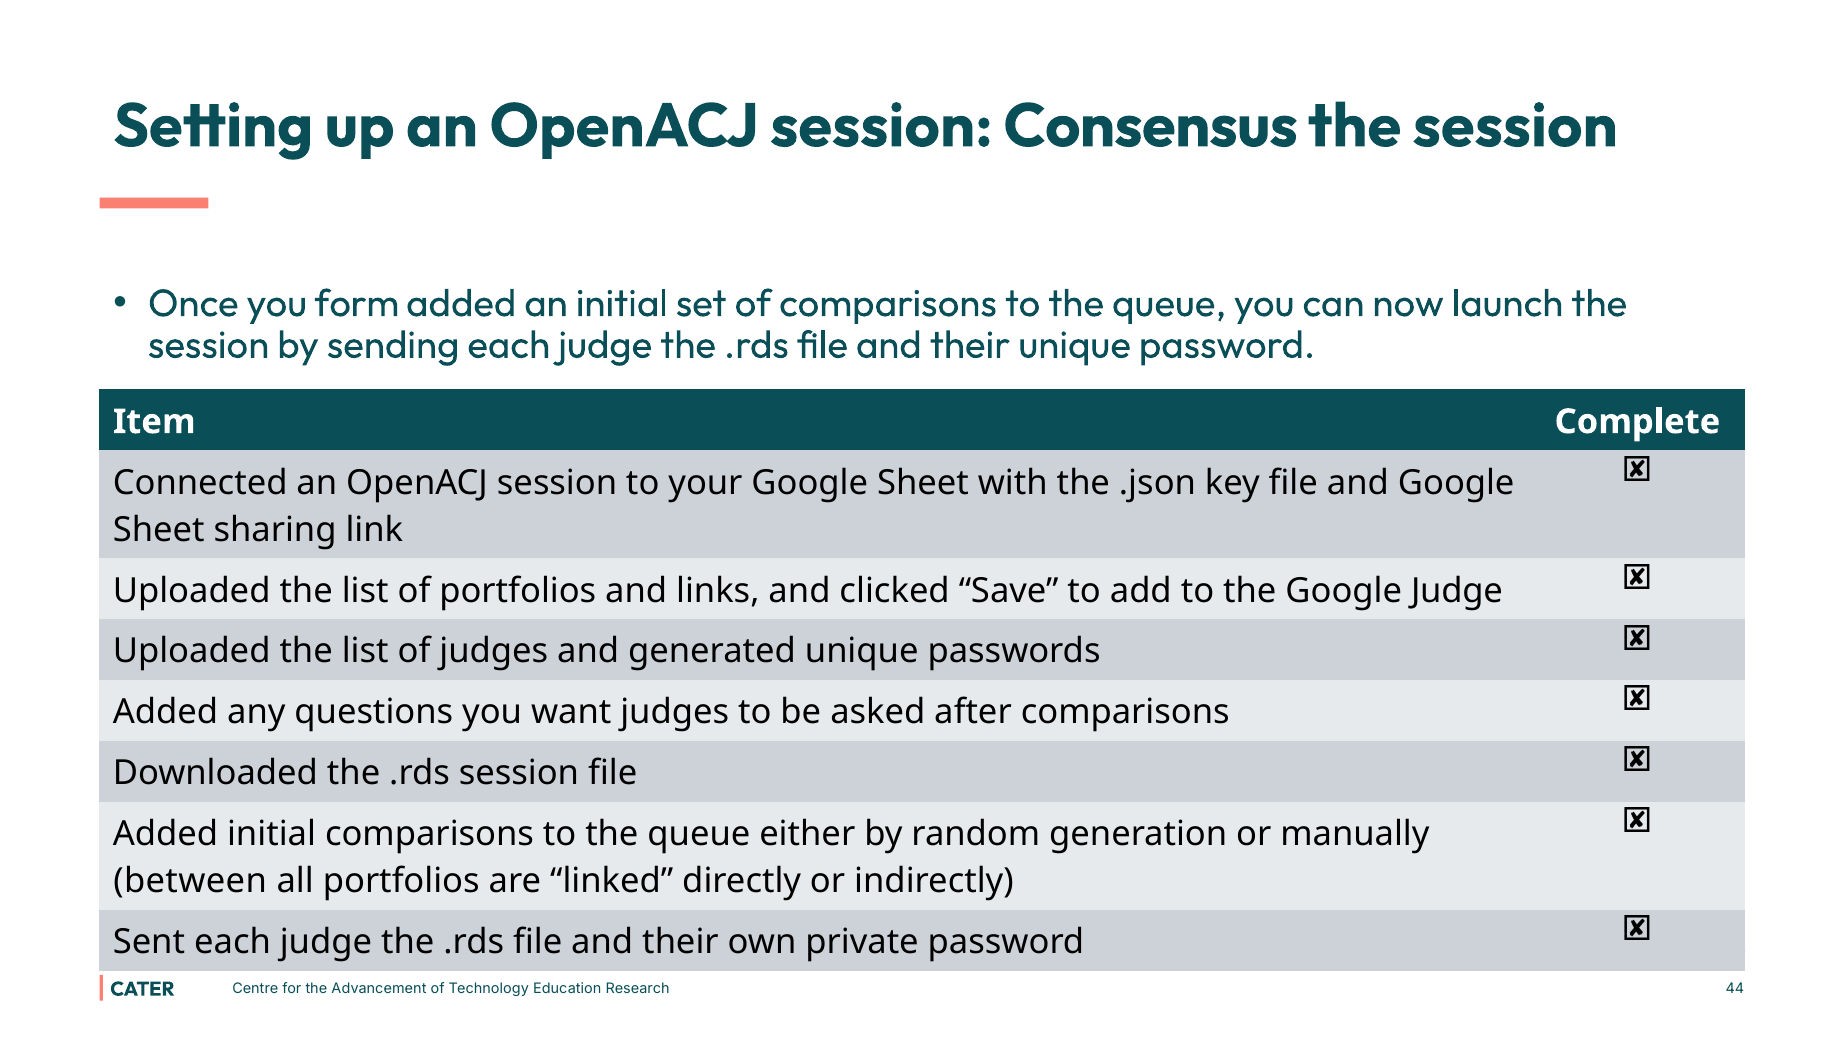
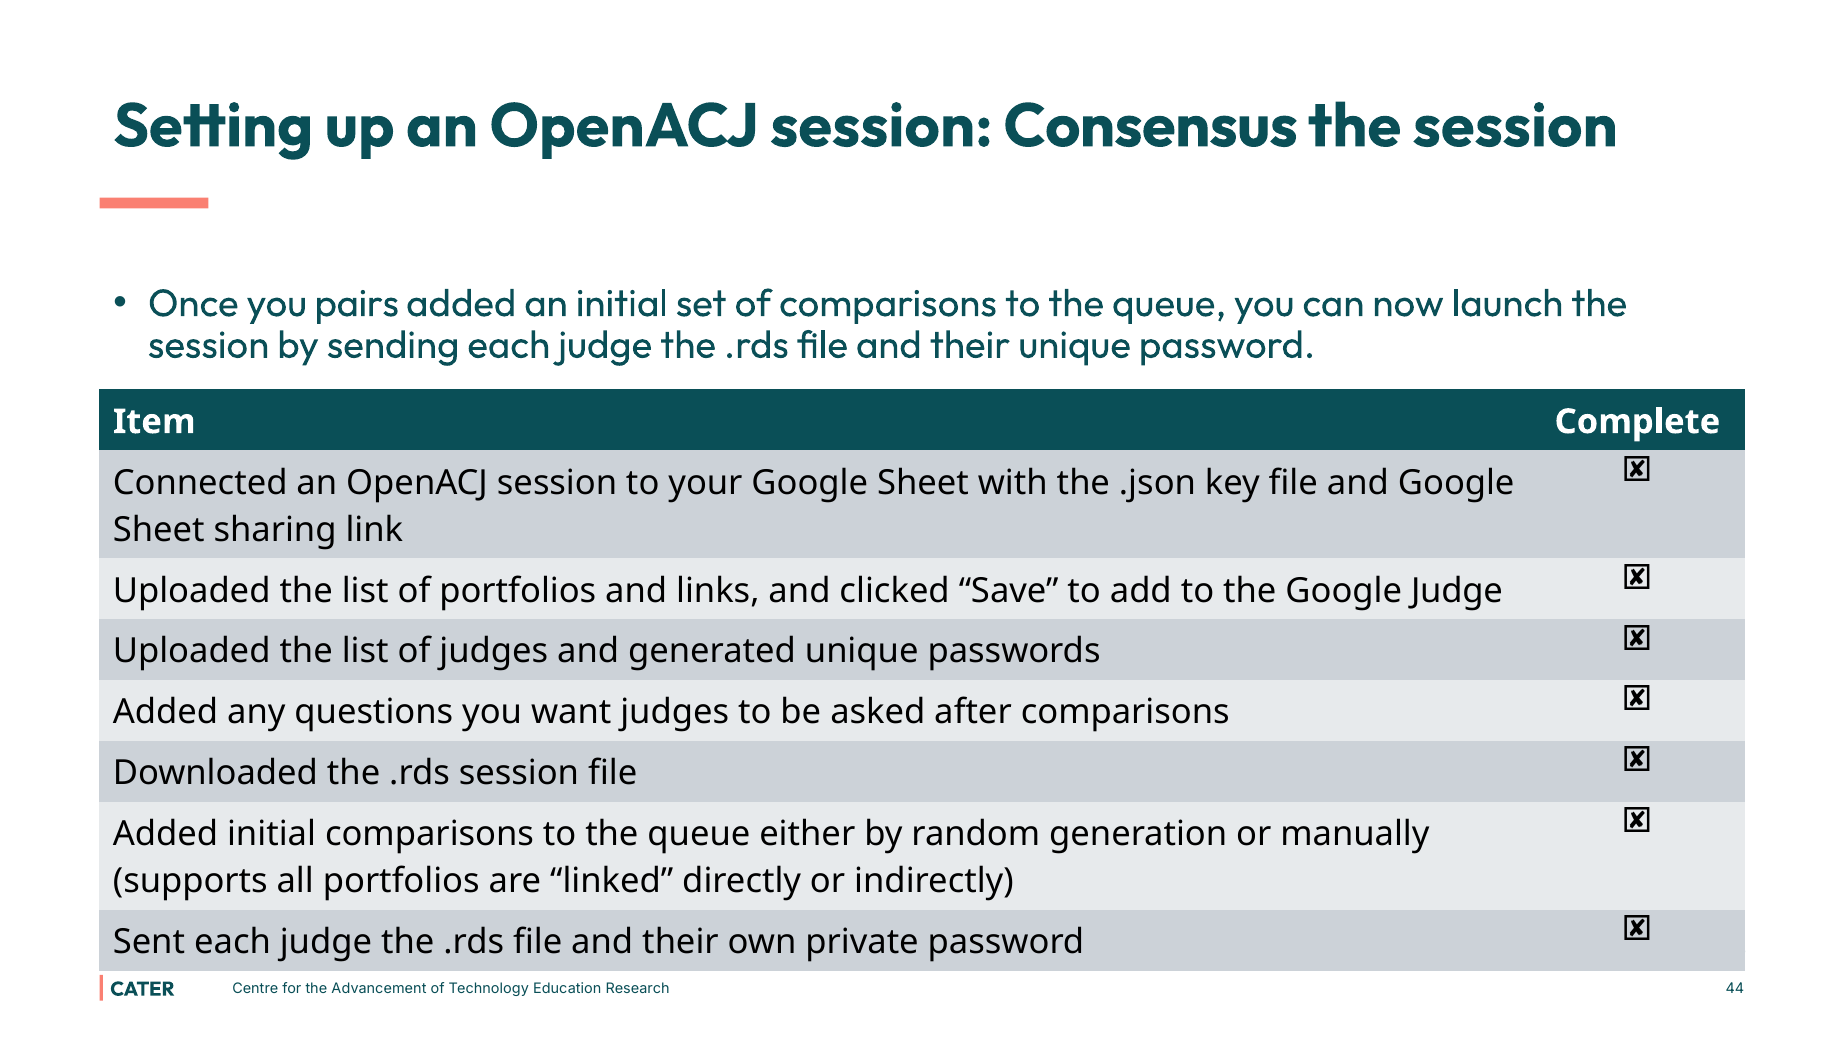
form: form -> pairs (357, 304)
between: between -> supports (190, 882)
